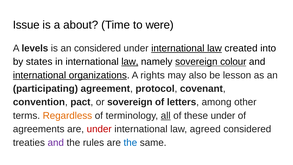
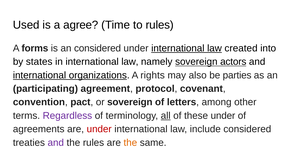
Issue: Issue -> Used (26, 25)
about: about -> agree (81, 25)
to were: were -> rules (160, 25)
levels: levels -> forms (35, 48)
law underline: present -> none (130, 62)
colour: colour -> actors (233, 62)
lesson: lesson -> parties (237, 75)
Regardless colour: orange -> purple (67, 116)
agreed: agreed -> include (205, 129)
the colour: blue -> orange (130, 142)
